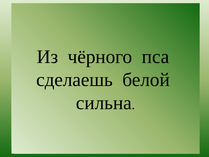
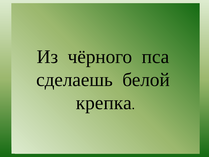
сильна: сильна -> крепка (104, 103)
